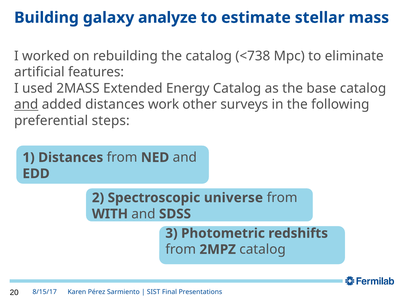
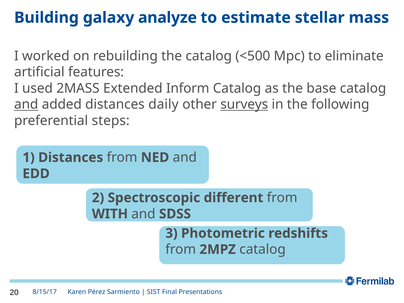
<738: <738 -> <500 (253, 56)
Energy: Energy -> Inform (188, 88)
work: work -> daily (163, 104)
surveys underline: none -> present (244, 104)
universe: universe -> different (234, 198)
